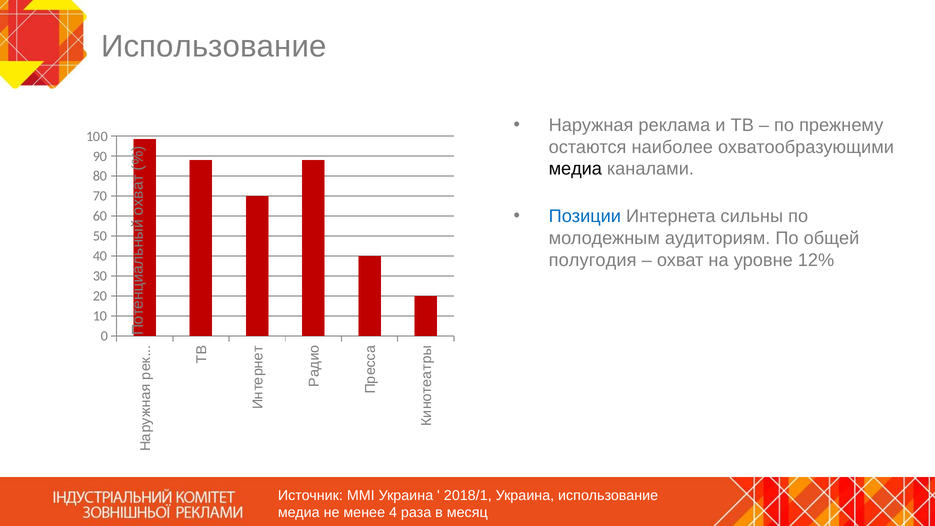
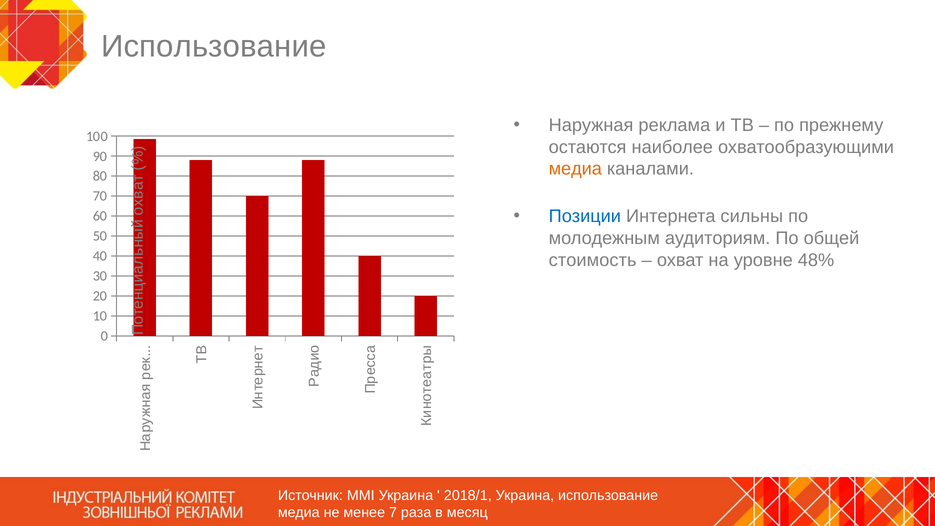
медиа colour: black -> orange (575, 169)
полугодия: полугодия -> стоимость (593, 260)
12%: 12% -> 48% (816, 260)
4: 4 -> 7 (393, 512)
